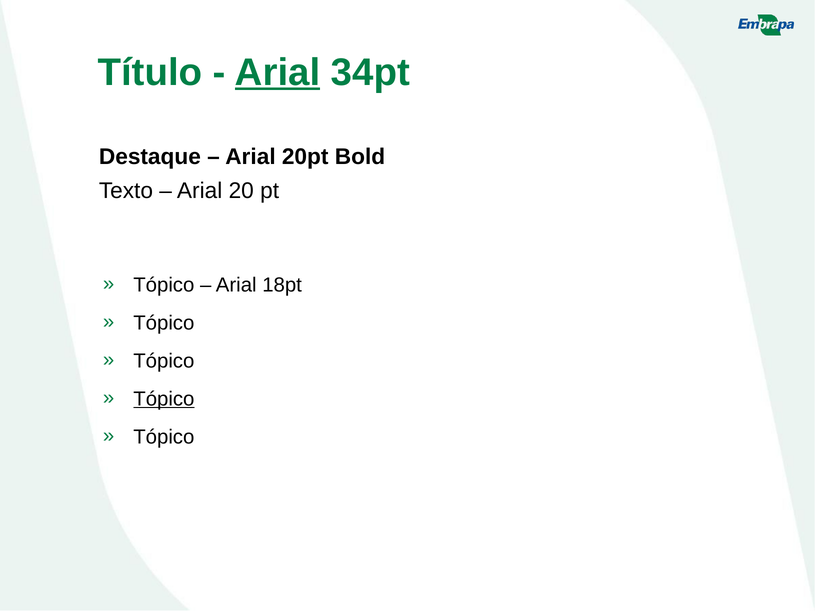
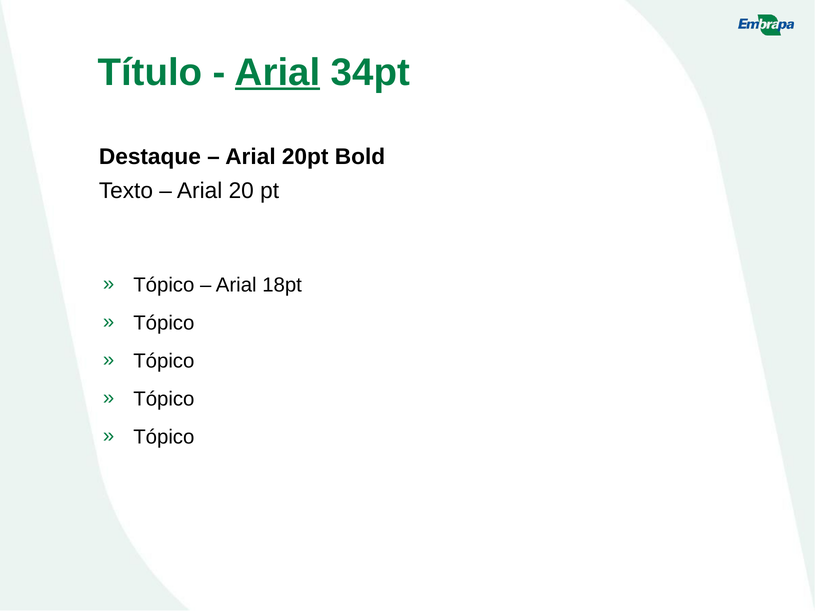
Tópico underline: present -> none (164, 399)
